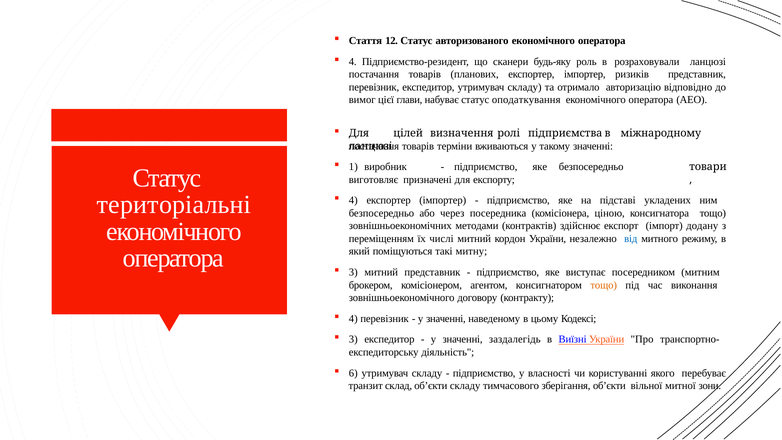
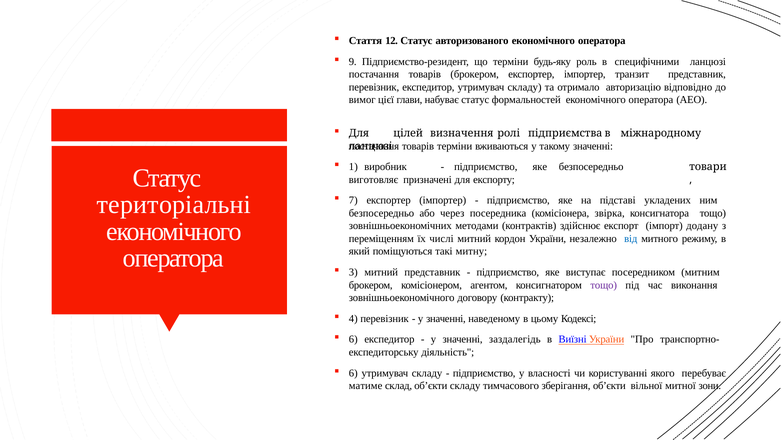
4: 4 -> 9 (353, 62)
що сканери: сканери -> терміни (511, 62)
розраховували: розраховували -> специфічними (647, 62)
товарів планових: планових -> брокером (475, 74)
ризиків: ризиків -> транзит (632, 74)
оподаткування: оподаткування -> формальностей (526, 100)
4: 4 -> 7 (353, 200)
ціною: ціною -> звірка (610, 213)
тощо colour: orange -> purple (604, 285)
3: 3 -> 6 (353, 339)
транзит: транзит -> матиме (366, 386)
